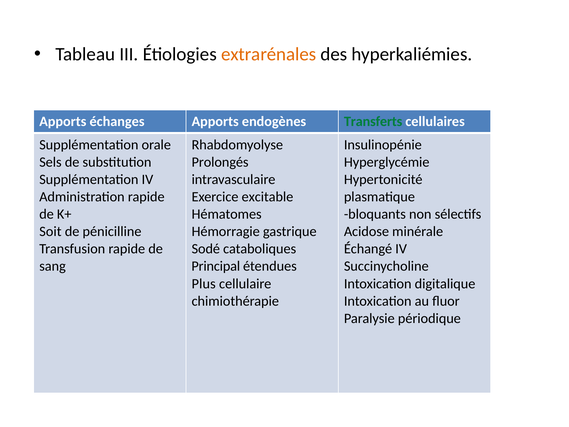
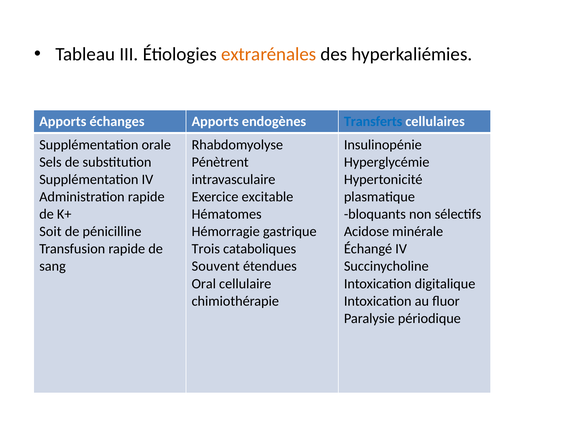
Transferts colour: green -> blue (373, 122)
Prolongés: Prolongés -> Pénètrent (220, 162)
Sodé: Sodé -> Trois (206, 249)
Principal: Principal -> Souvent (216, 266)
Plus: Plus -> Oral (204, 284)
